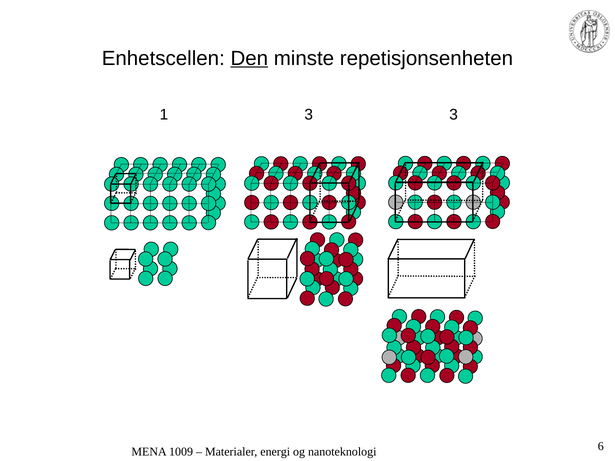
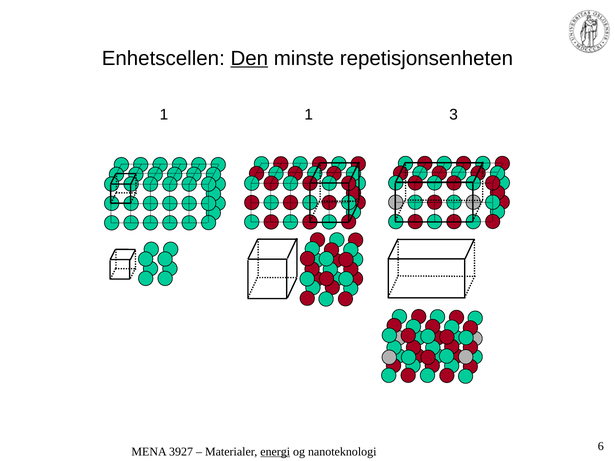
1 3: 3 -> 1 (309, 115)
1009: 1009 -> 3927 (181, 452)
energi underline: none -> present (275, 452)
